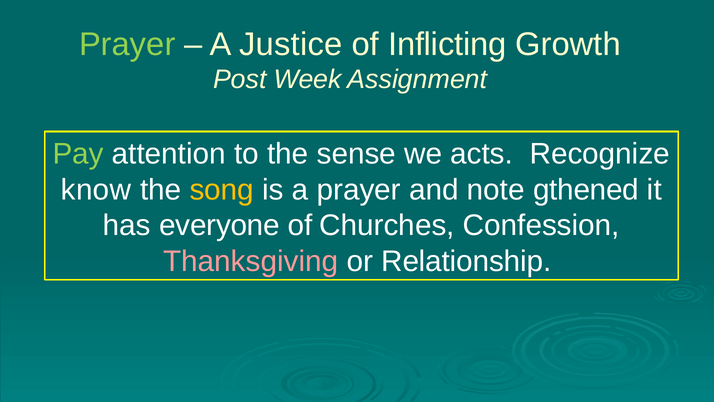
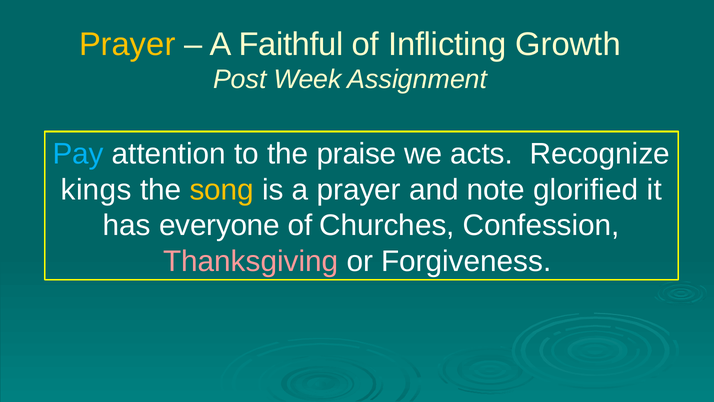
Prayer colour: light green -> yellow (127, 44)
Justice: Justice -> Faithful (291, 44)
Pay colour: light green -> light blue (78, 154)
sense: sense -> praise (356, 154)
know: know -> kings (96, 190)
gthened: gthened -> glorified (586, 190)
Relationship: Relationship -> Forgiveness (466, 261)
